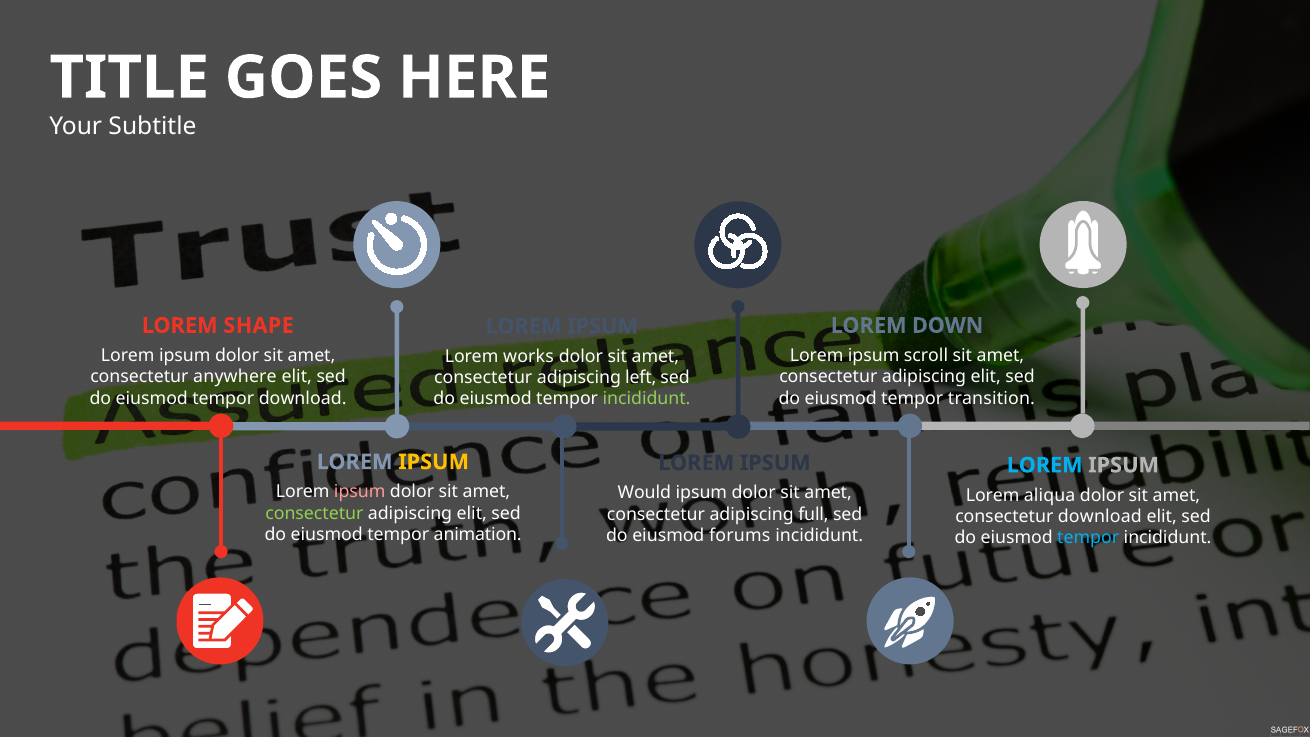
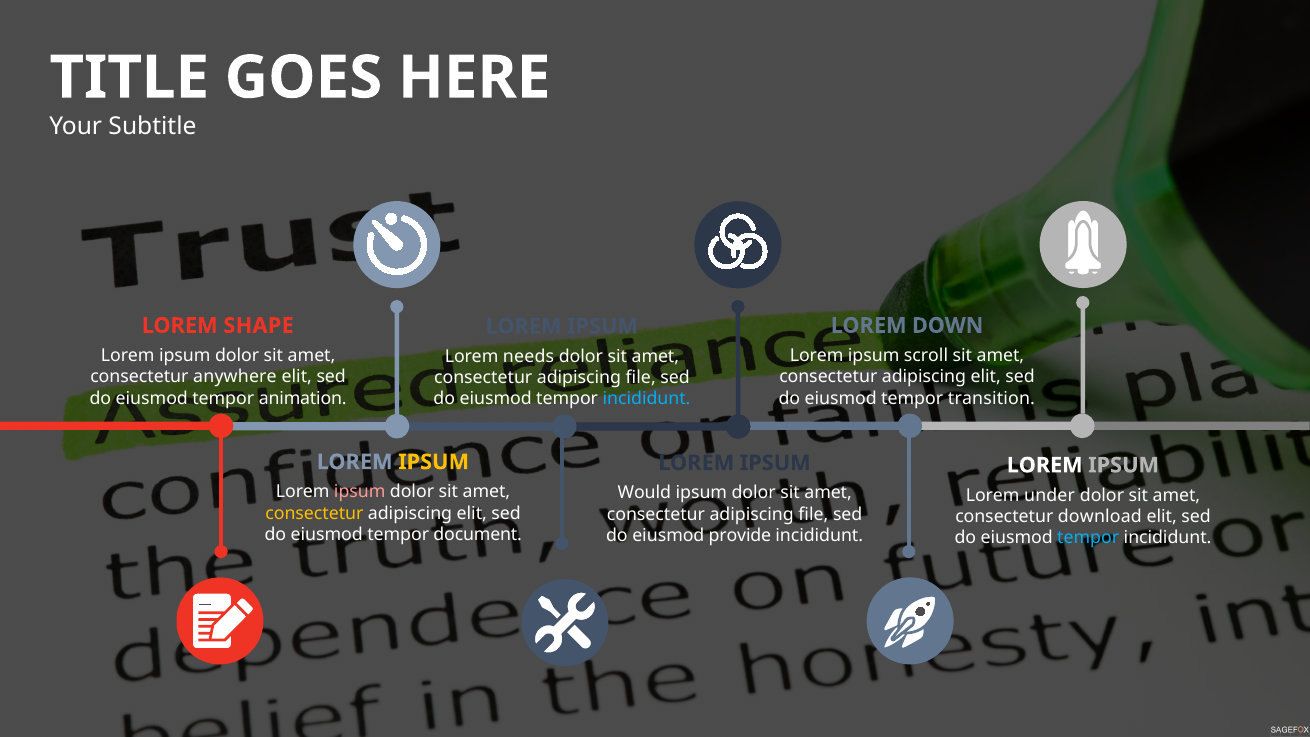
works: works -> needs (529, 356)
left: left -> file (641, 378)
tempor download: download -> animation (303, 398)
incididunt colour: light green -> light blue (647, 399)
LOREM colour: light blue -> white (1045, 465)
aliqua: aliqua -> under (1050, 495)
consectetur colour: light green -> yellow (314, 513)
full: full -> file (813, 514)
animation: animation -> document (478, 535)
forums: forums -> provide (740, 536)
